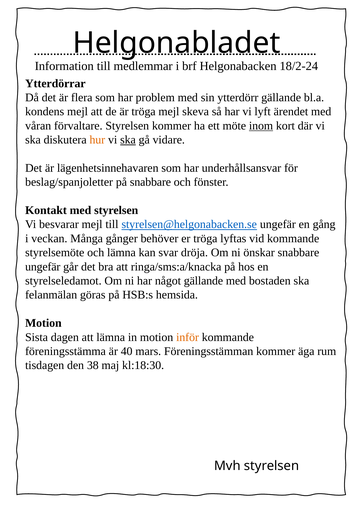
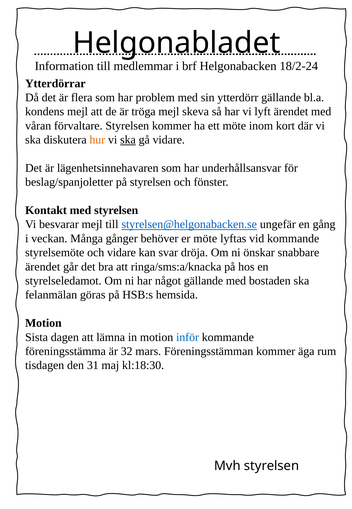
inom underline: present -> none (261, 126)
på snabbare: snabbare -> styrelsen (150, 182)
er tröga: tröga -> möte (205, 238)
och lämna: lämna -> vidare (121, 252)
ungefär: ungefär -> ärendet (43, 266)
inför colour: orange -> blue (188, 337)
40: 40 -> 32 (127, 351)
38: 38 -> 31 (93, 365)
